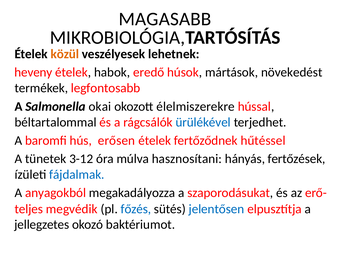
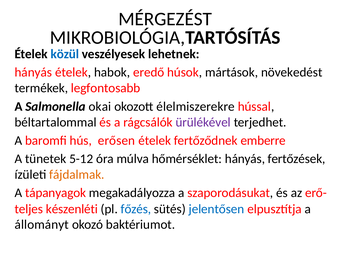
MAGASABB: MAGASABB -> MÉRGEZÉST (165, 19)
közül colour: orange -> blue (65, 54)
heveny: heveny -> hányás (33, 72)
ürülékével colour: blue -> purple (203, 122)
hűtéssel: hűtéssel -> emberre (263, 140)
3-12: 3-12 -> 5-12 (81, 159)
hasznosítani: hasznosítani -> hőmérséklet (187, 159)
fájdalmak colour: blue -> orange (77, 174)
anyagokból: anyagokból -> tápanyagok (56, 193)
megvédik: megvédik -> készenléti (72, 209)
jellegzetes: jellegzetes -> állományt (42, 224)
